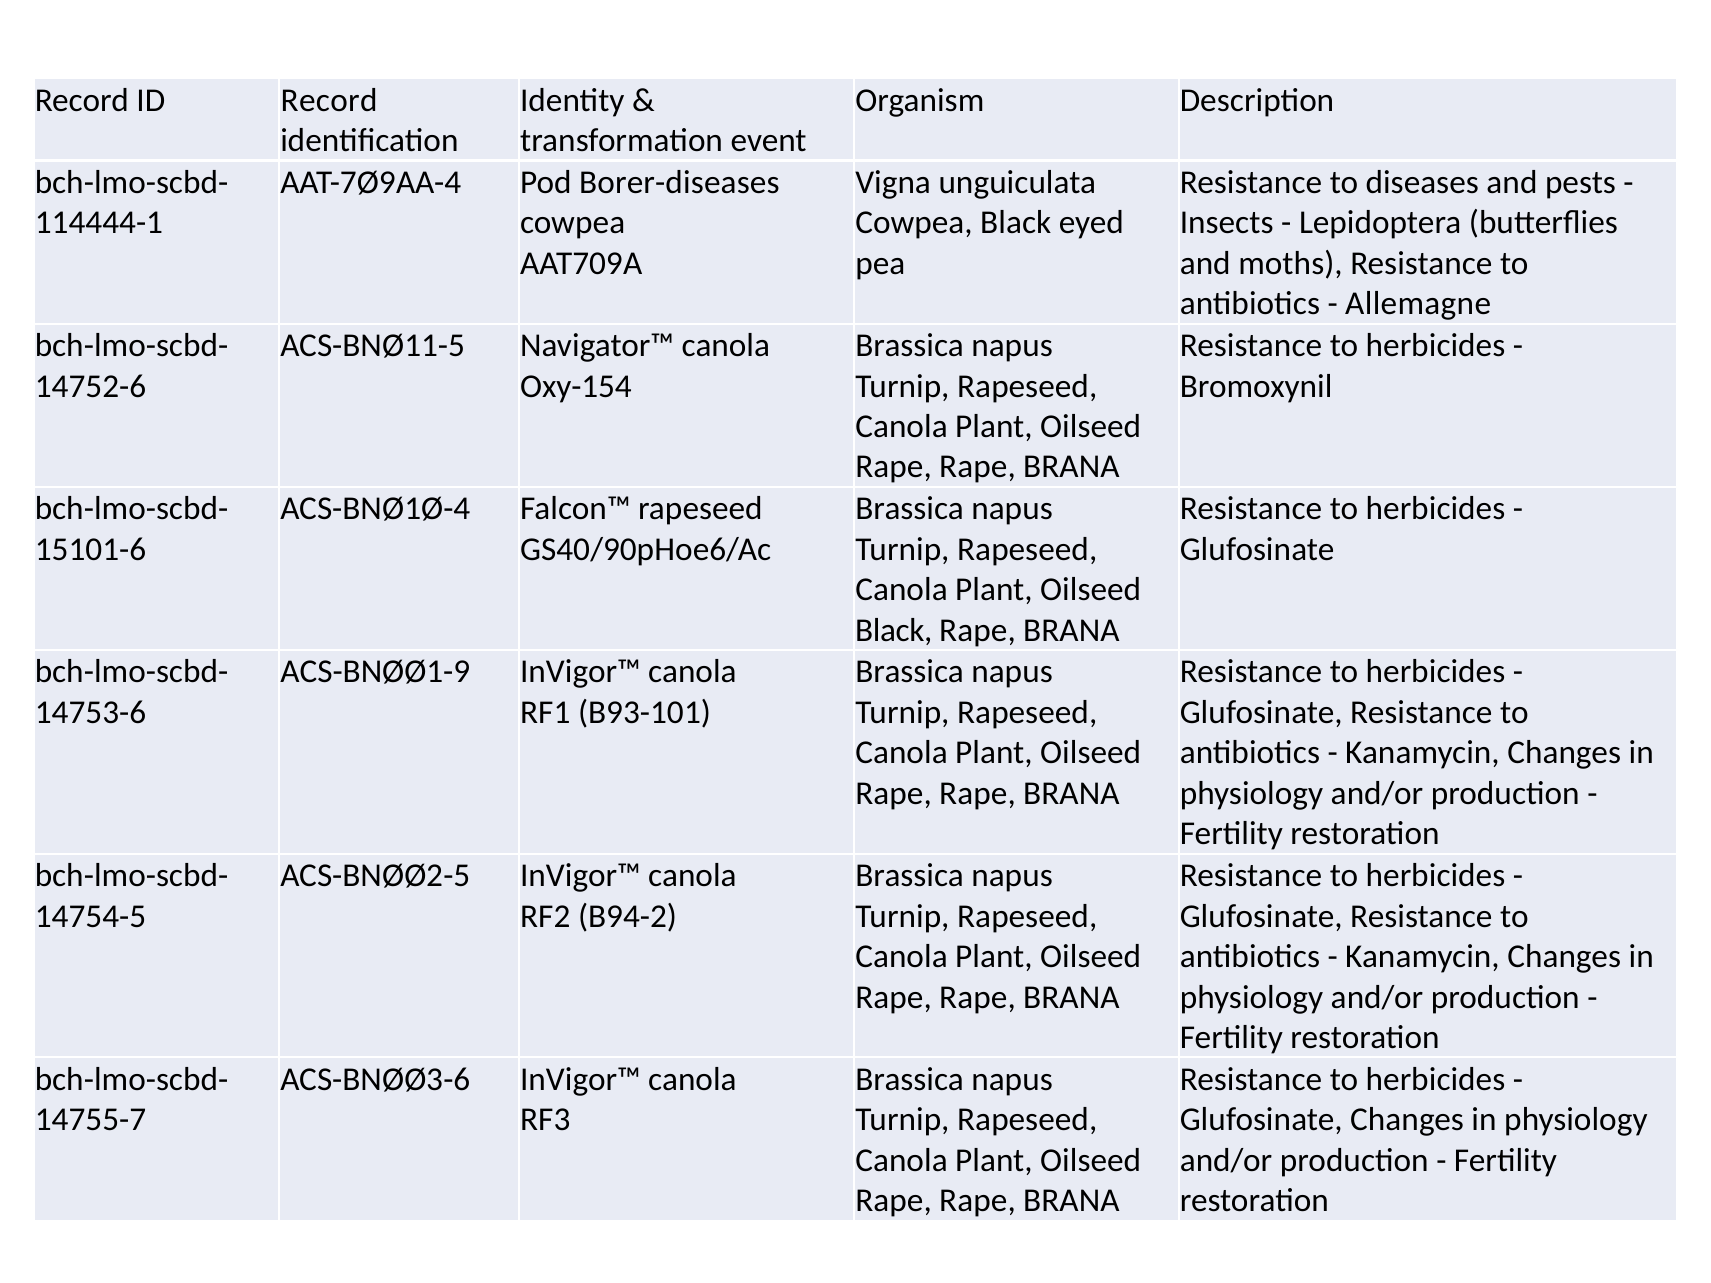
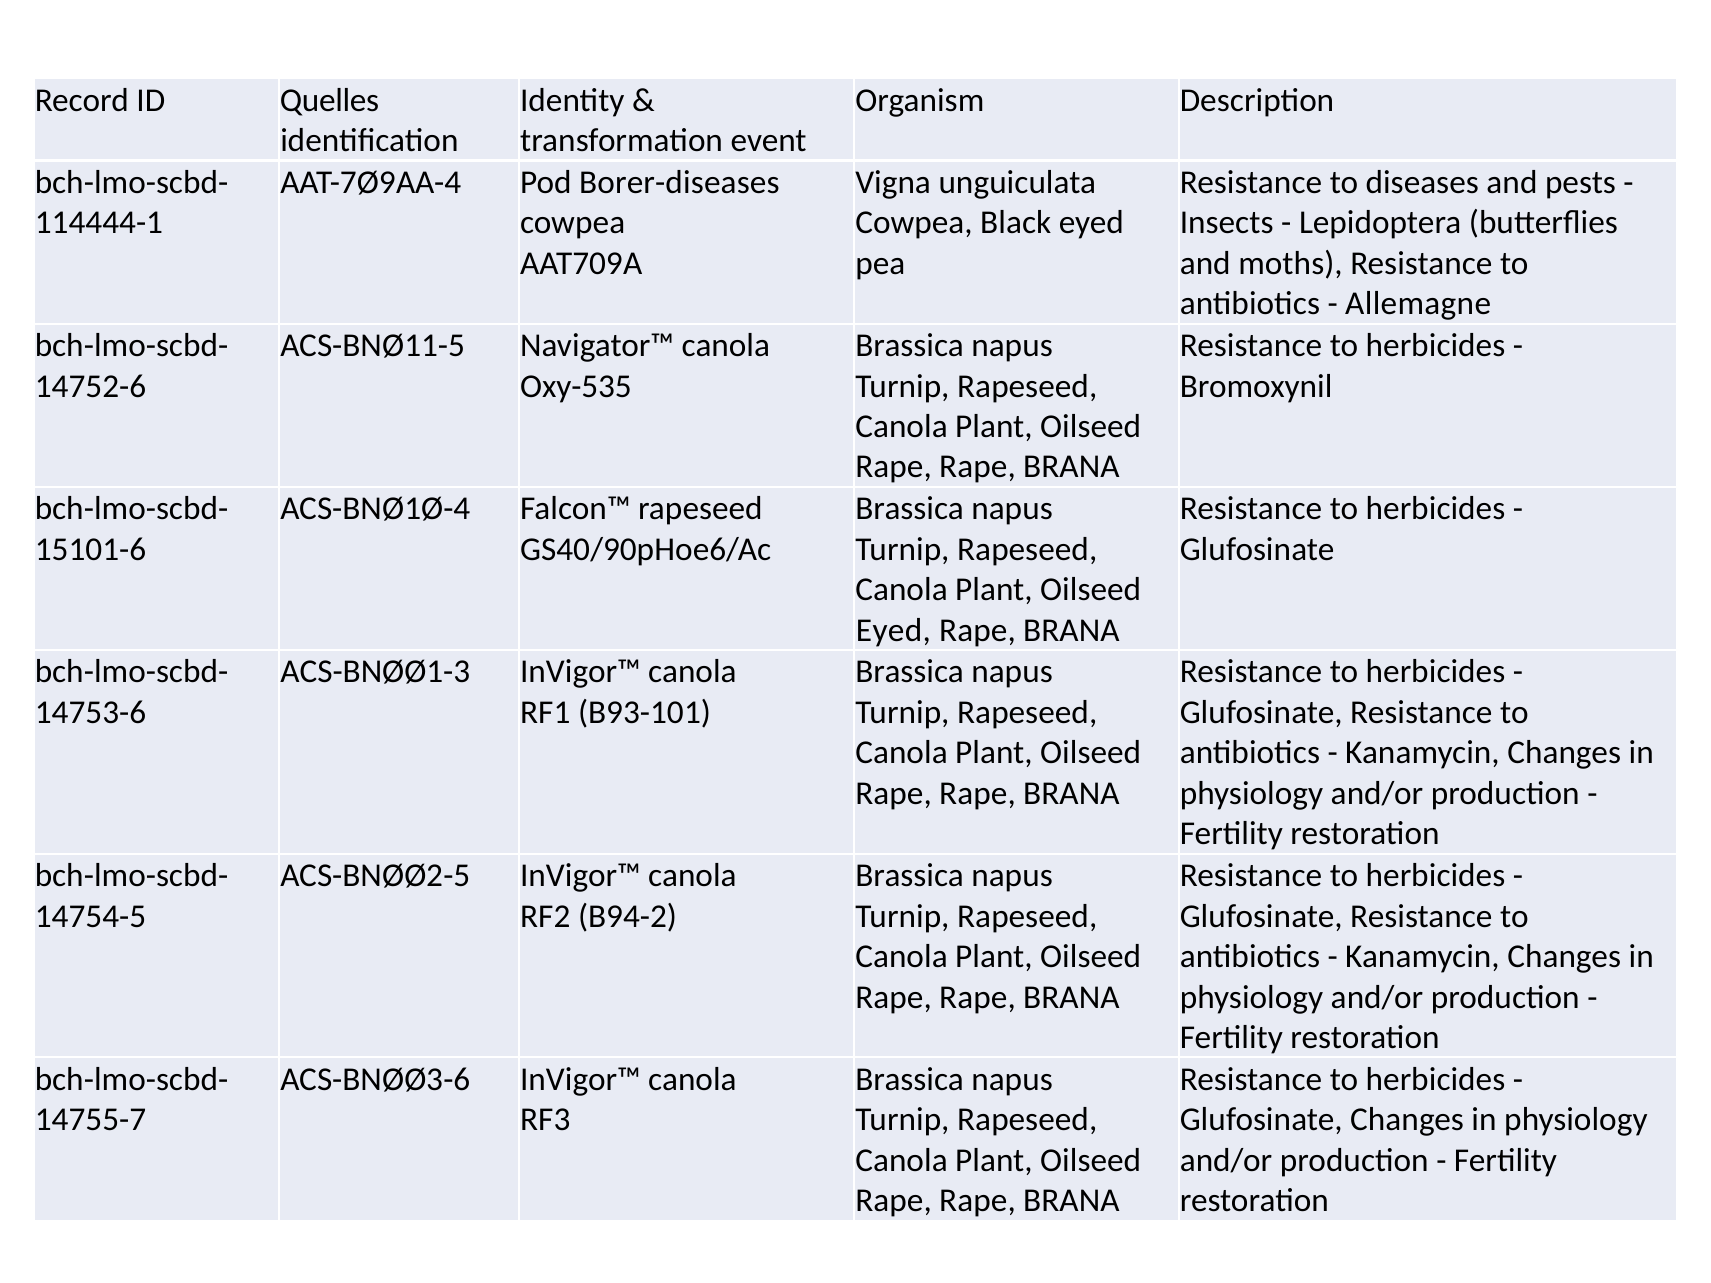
ID Record: Record -> Quelles (329, 100)
Oxy-154: Oxy-154 -> Oxy-535 (576, 386)
Black: Black -> Eyed (893, 630)
ACS-BNØØ1-9: ACS-BNØØ1-9 -> ACS-BNØØ1-3 (375, 672)
